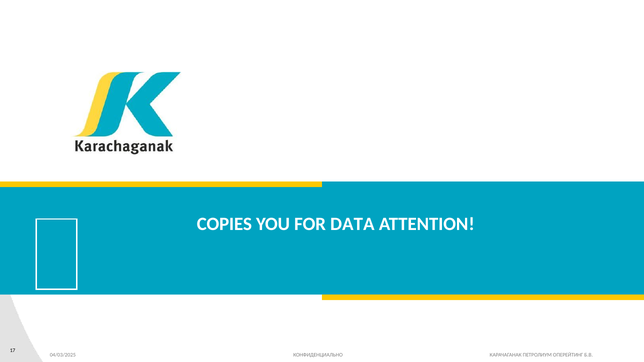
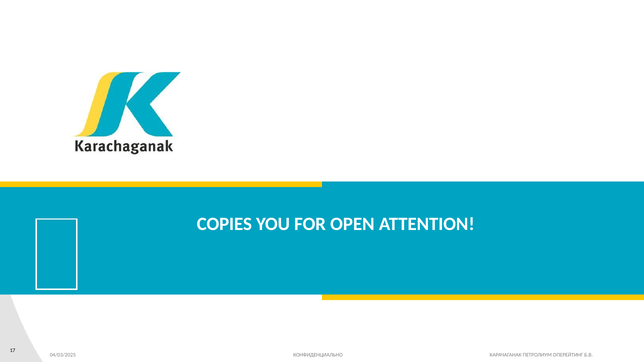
DATA: DATA -> OPEN (352, 224)
